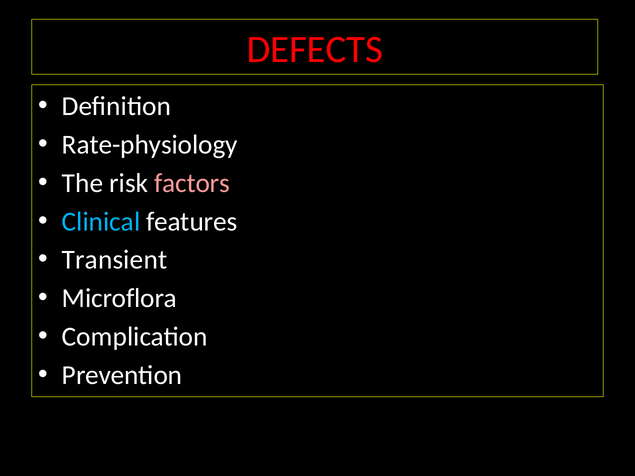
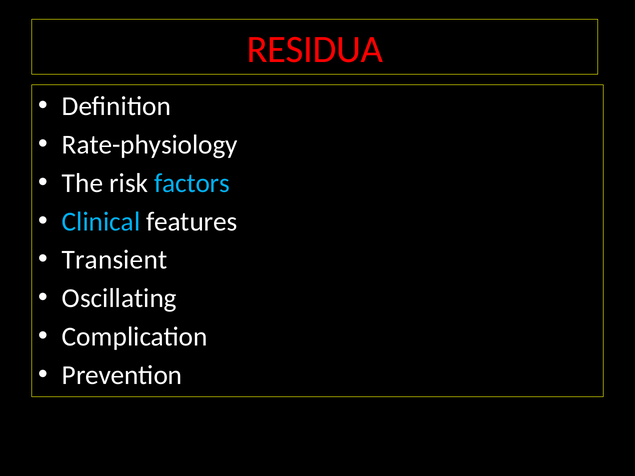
DEFECTS: DEFECTS -> RESIDUA (315, 49)
factors colour: pink -> light blue (192, 183)
Microflora: Microflora -> Oscillating (119, 299)
